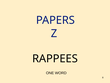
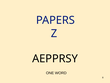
RAPPEES: RAPPEES -> AEPPRSY (55, 58)
